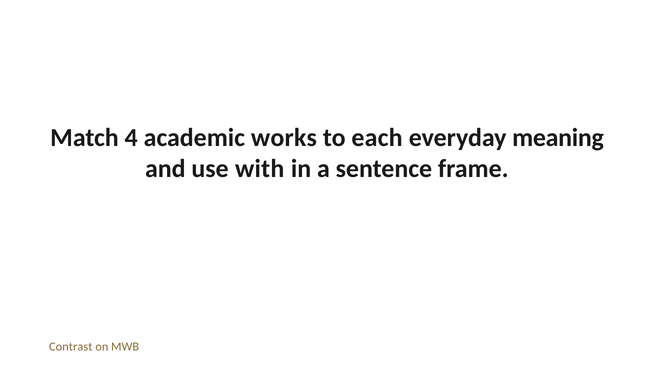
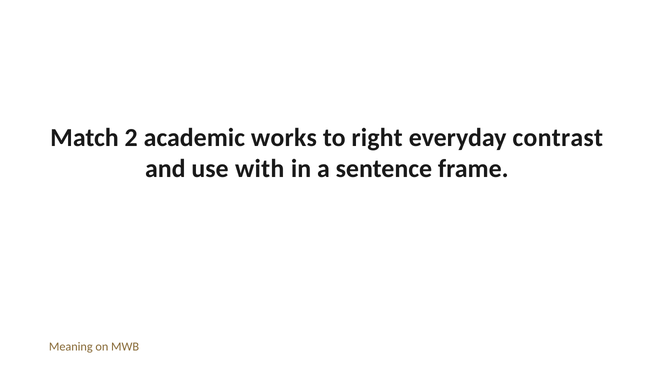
4: 4 -> 2 (131, 137)
each: each -> right (377, 137)
meaning: meaning -> contrast (558, 137)
Contrast: Contrast -> Meaning (71, 347)
